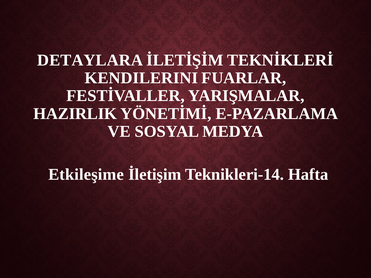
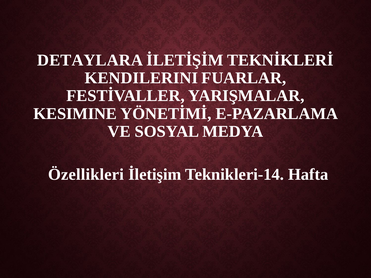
HAZIRLIK: HAZIRLIK -> KESIMINE (75, 114)
Etkileşime: Etkileşime -> Özellikleri (86, 175)
